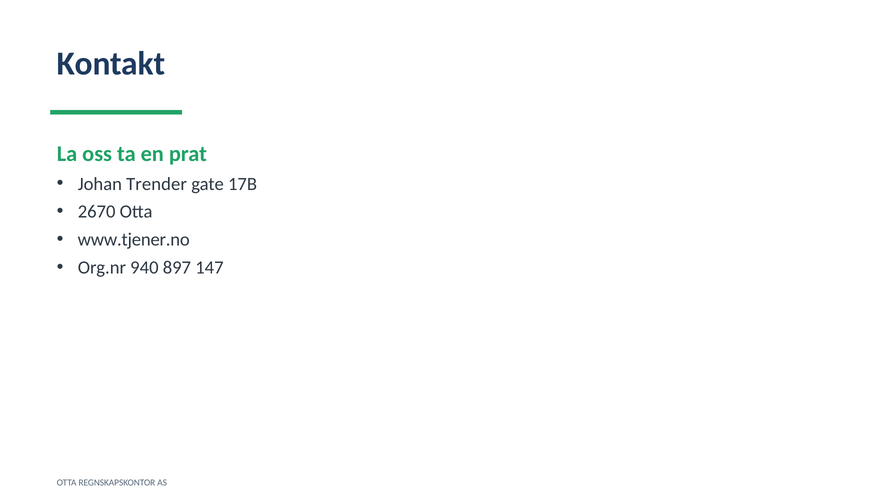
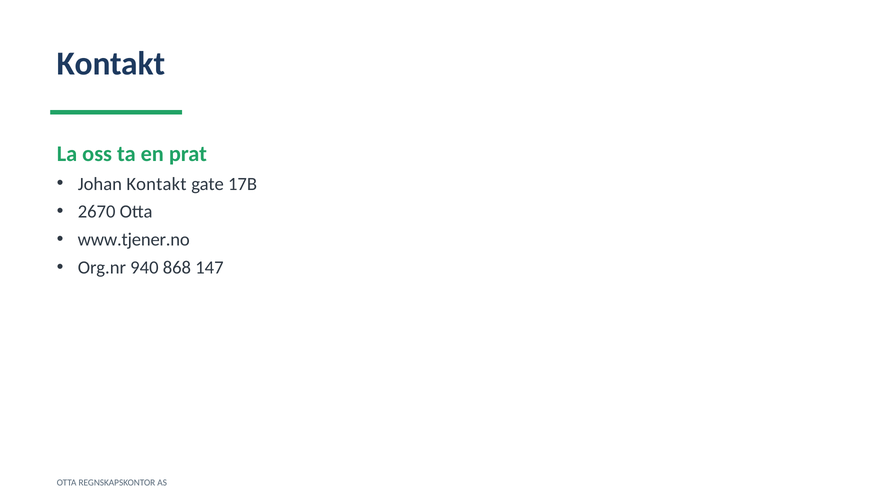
Johan Trender: Trender -> Kontakt (156, 184)
897: 897 -> 868 (177, 267)
